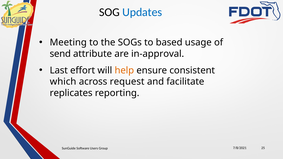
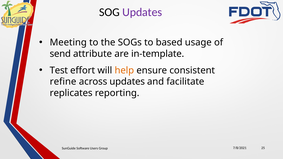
Updates colour: blue -> purple (142, 12)
in-approval: in-approval -> in-template (158, 54)
Last: Last -> Test (59, 70)
which: which -> refine (63, 82)
across request: request -> updates (127, 82)
